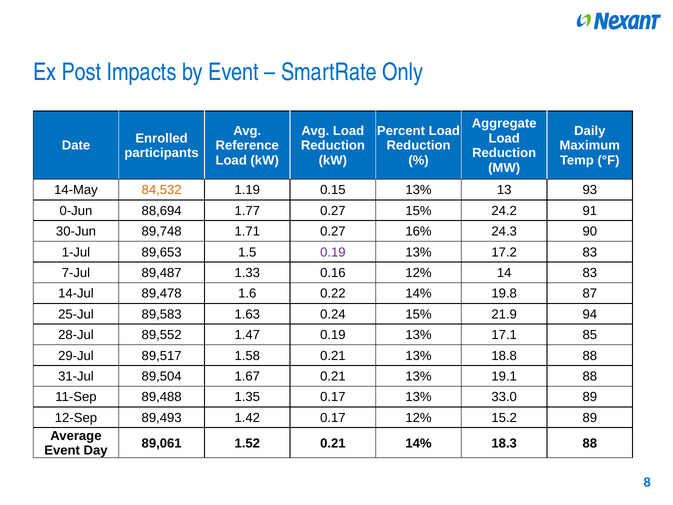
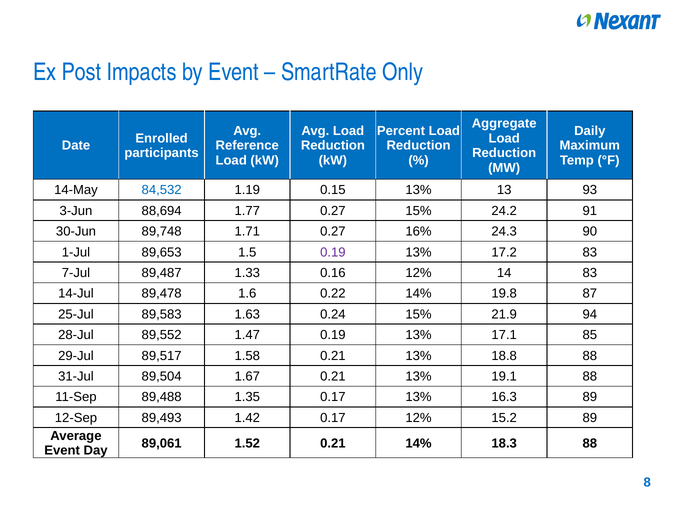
84,532 colour: orange -> blue (162, 190)
0-Jun: 0-Jun -> 3-Jun (76, 211)
33.0: 33.0 -> 16.3 (504, 397)
